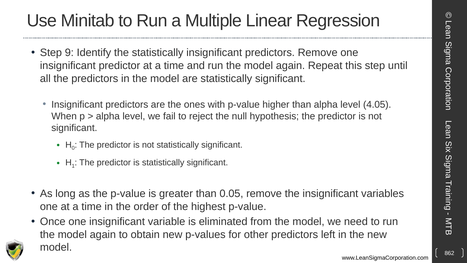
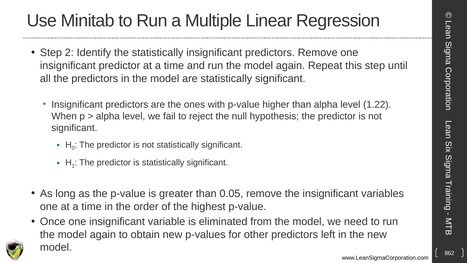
9: 9 -> 2 (69, 53)
4.05: 4.05 -> 1.22 (377, 104)
